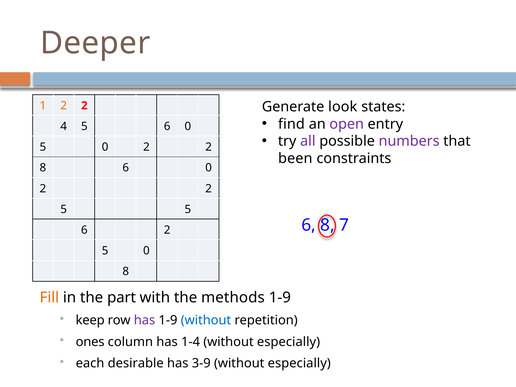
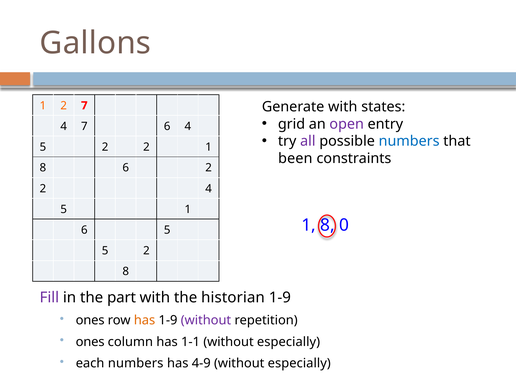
Deeper: Deeper -> Gallons (95, 43)
1 2 2: 2 -> 7 (84, 106)
Generate look: look -> with (343, 107)
find: find -> grid (292, 124)
4 5: 5 -> 7 (84, 126)
0: 0 -> 4 (188, 126)
numbers colour: purple -> blue (409, 141)
0: 0 -> 2 (105, 147)
2: 2 -> 1 (209, 147)
8 6 0: 0 -> 2 (209, 168)
2: 2 -> 4 (209, 189)
5 5: 5 -> 1 (188, 209)
6: 6 -> 1 (309, 225)
7: 7 -> 0 (344, 225)
6 2: 2 -> 5 (167, 230)
0: 0 -> 2 (146, 251)
Fill colour: orange -> purple (49, 297)
methods: methods -> historian (233, 297)
keep: keep -> ones (90, 320)
has colour: purple -> orange (145, 320)
without colour: blue -> purple (206, 320)
1-4: 1-4 -> 1-1 (191, 342)
each desirable: desirable -> numbers (136, 363)
3-9: 3-9 -> 4-9 (201, 363)
